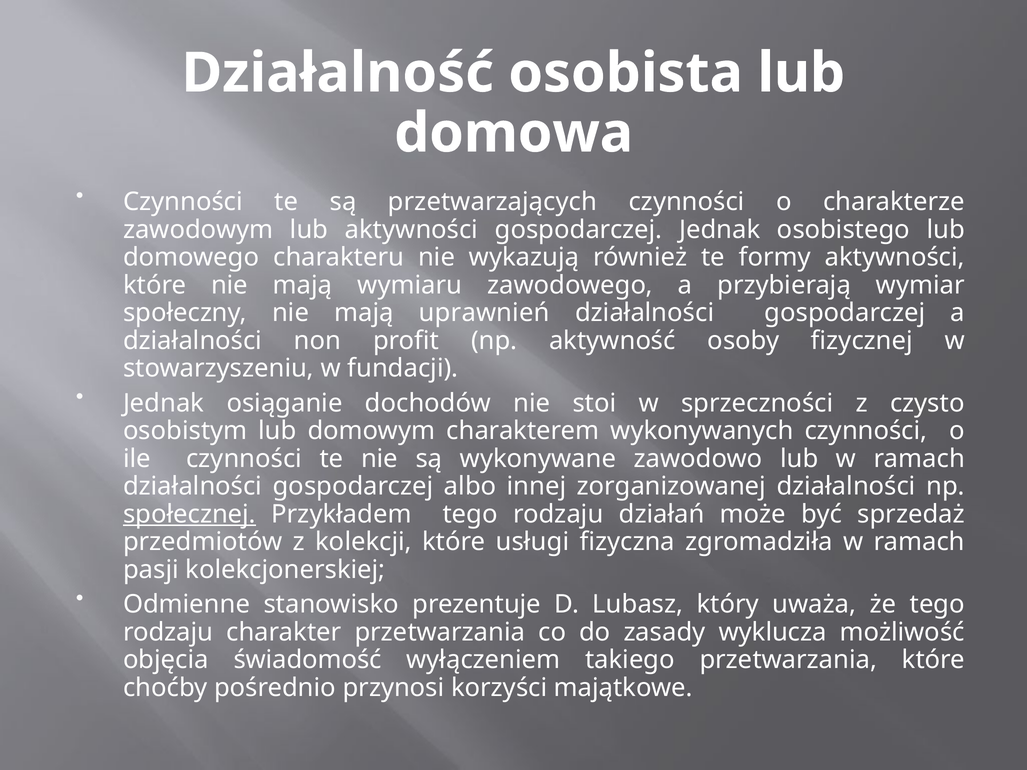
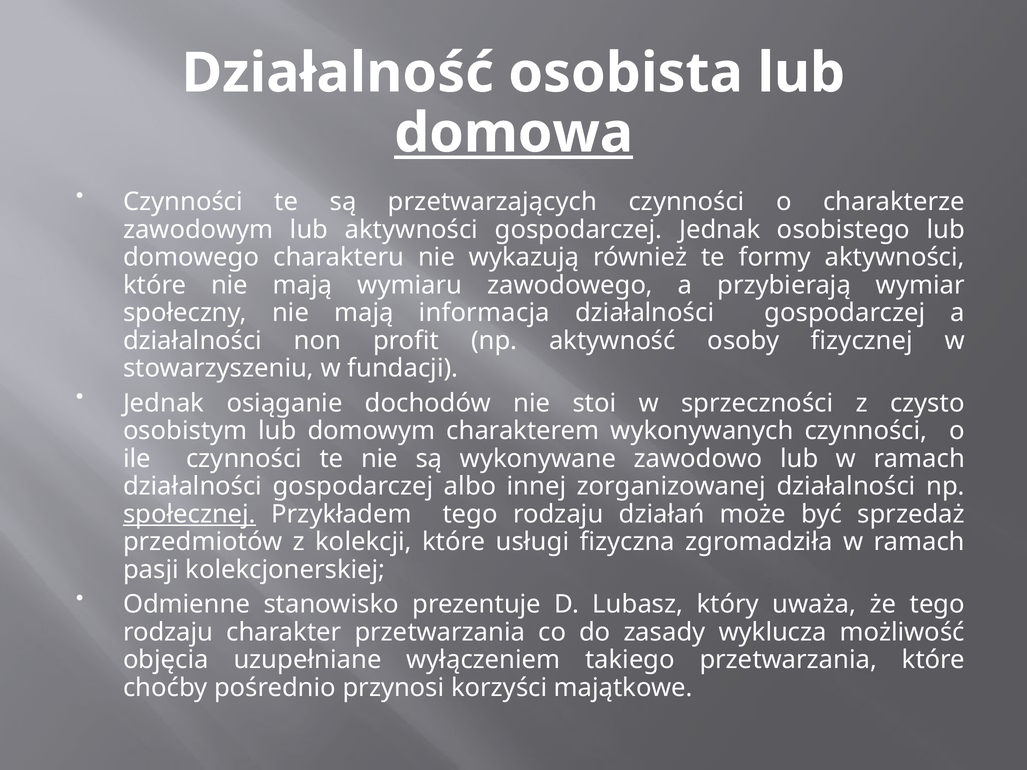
domowa underline: none -> present (514, 133)
uprawnień: uprawnień -> informacja (484, 313)
świadomość: świadomość -> uzupełniane (308, 660)
